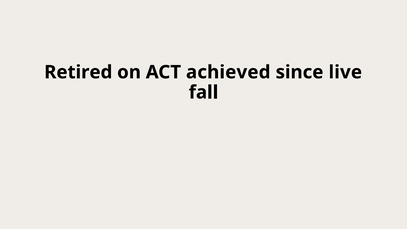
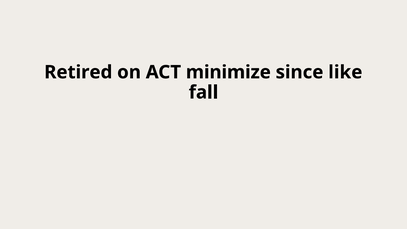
achieved: achieved -> minimize (228, 72)
live: live -> like (345, 72)
